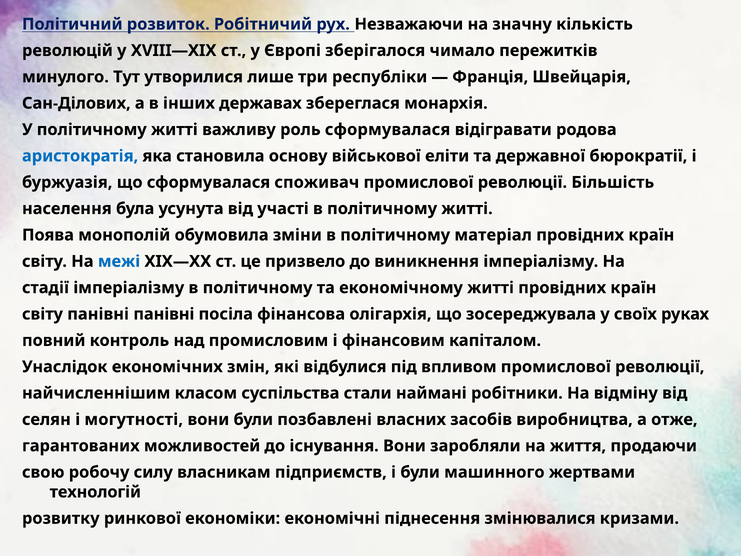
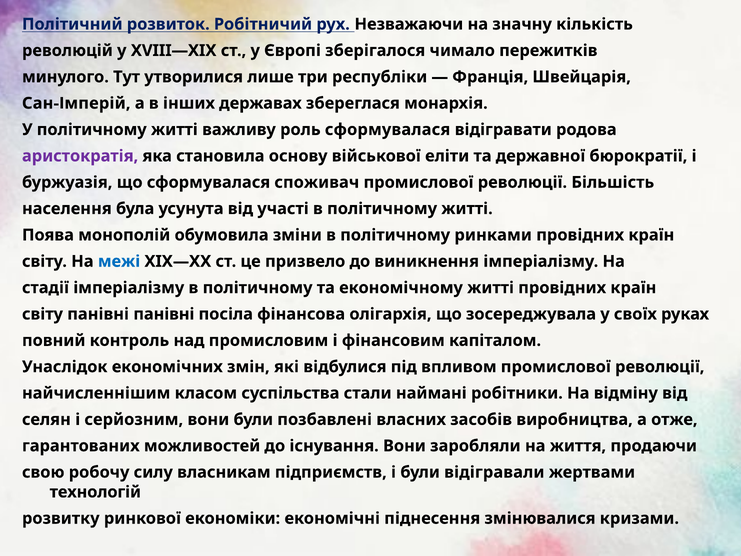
Сан-Ділових: Сан-Ділових -> Сан-Імперій (76, 103)
аристократія colour: blue -> purple (80, 156)
матеріал: матеріал -> ринками (493, 235)
могутності: могутності -> серйозним (134, 419)
машинного: машинного -> відігравали (494, 472)
